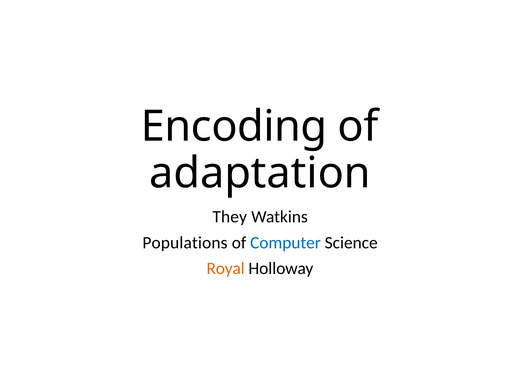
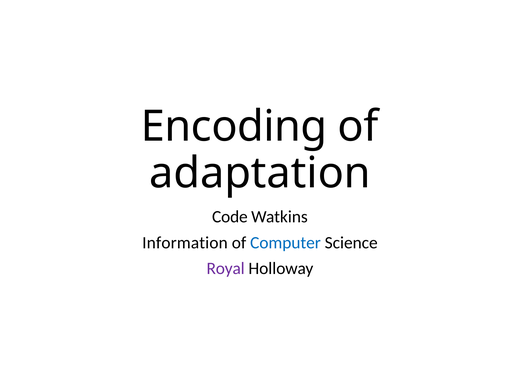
They: They -> Code (230, 217)
Populations: Populations -> Information (185, 243)
Royal colour: orange -> purple (226, 269)
